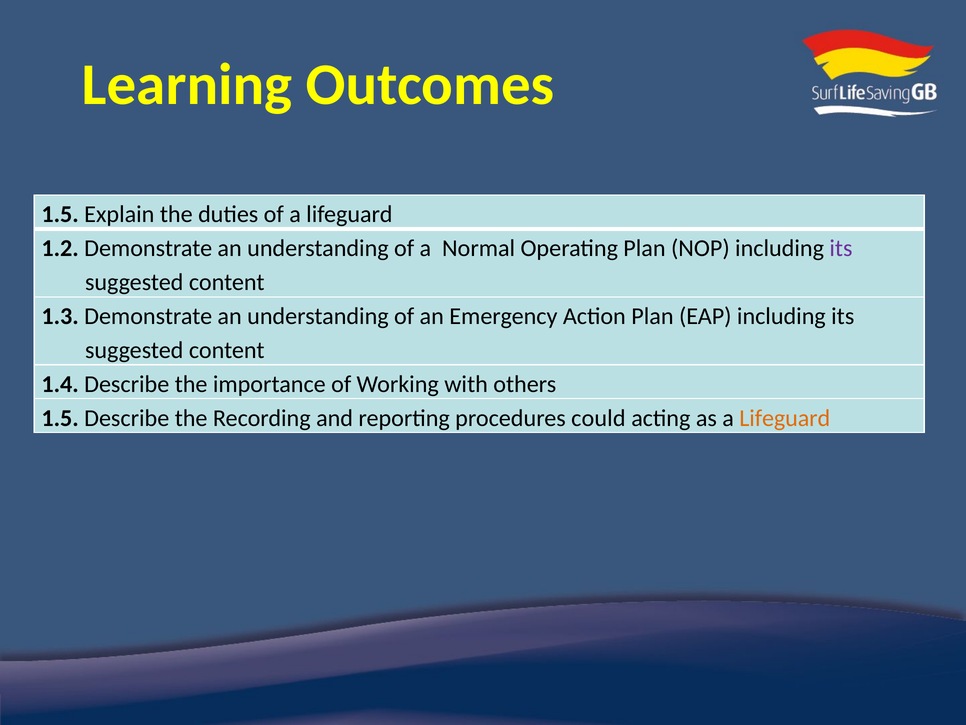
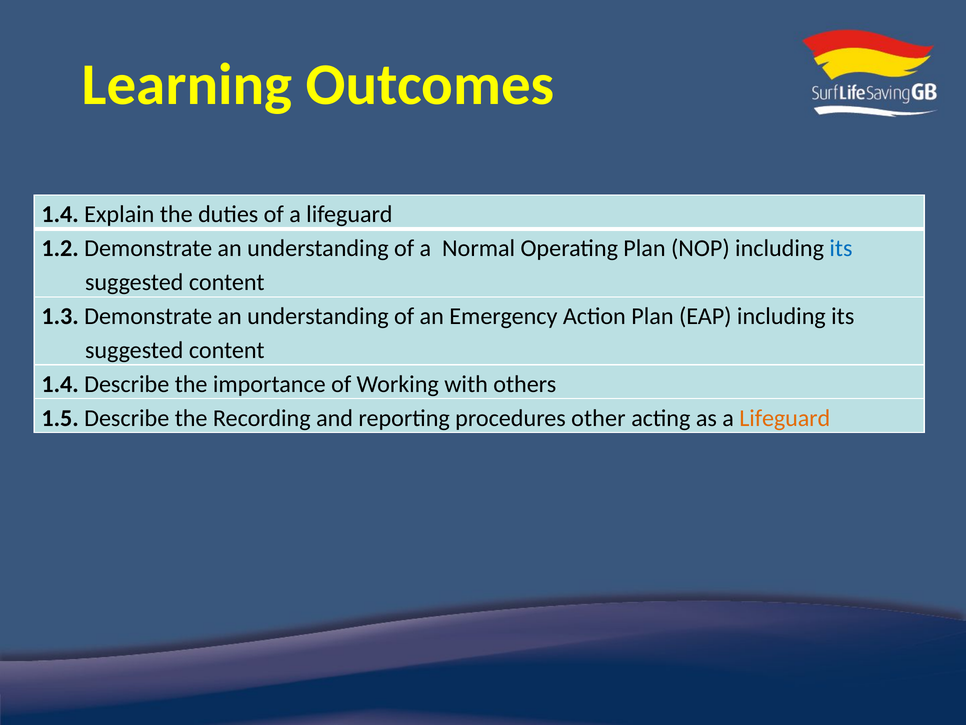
1.5: 1.5 -> 1.4 (60, 214)
its colour: purple -> blue (841, 248)
could: could -> other (598, 418)
